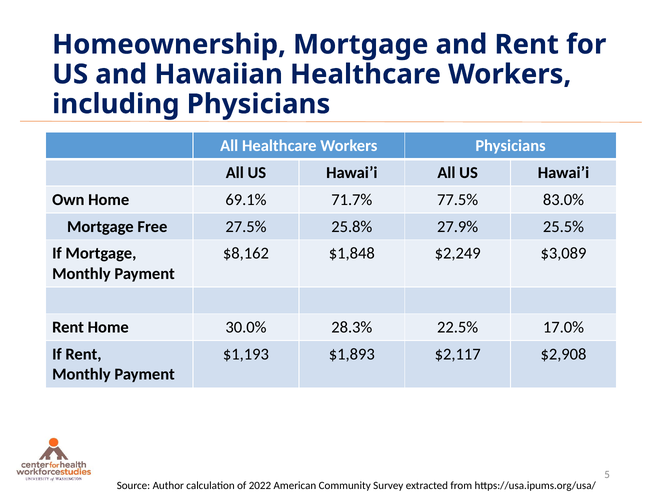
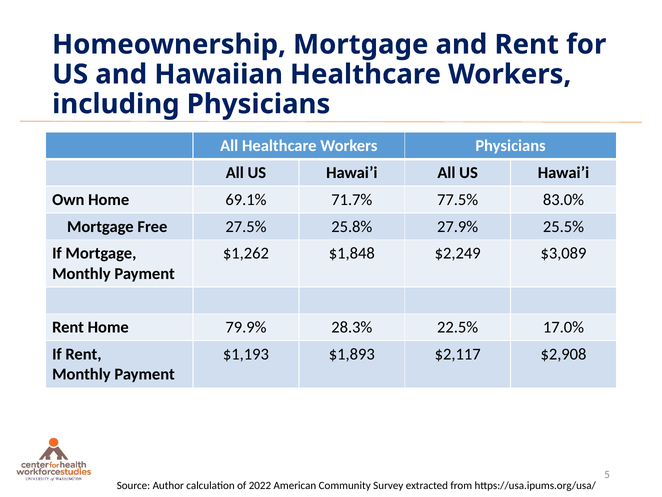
$8,162: $8,162 -> $1,262 (246, 253)
30.0%: 30.0% -> 79.9% (246, 327)
